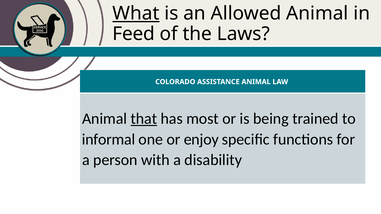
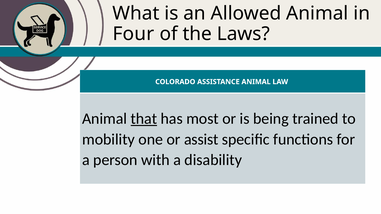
What underline: present -> none (136, 13)
Feed: Feed -> Four (133, 34)
informal: informal -> mobility (108, 140)
enjoy: enjoy -> assist (201, 140)
